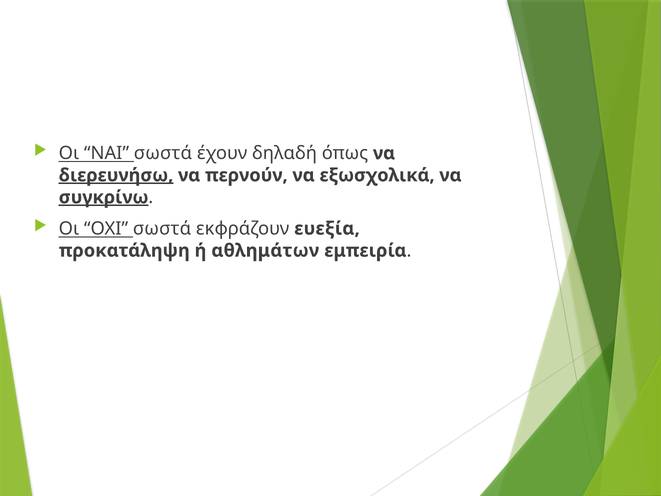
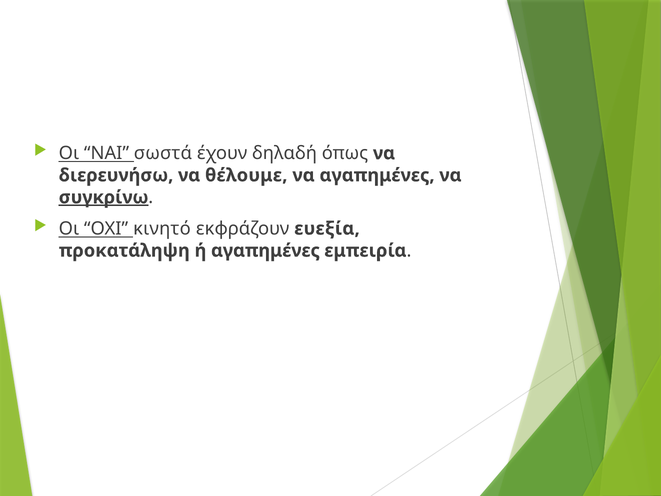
διερευνήσω underline: present -> none (116, 175)
περνούν: περνούν -> θέλουμε (246, 175)
να εξωσχολικά: εξωσχολικά -> αγαπημένες (377, 175)
ΟΧΙ σωστά: σωστά -> κινητό (162, 228)
ή αθλημάτων: αθλημάτων -> αγαπημένες (265, 251)
